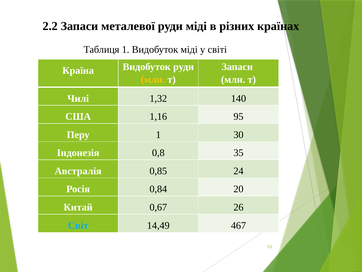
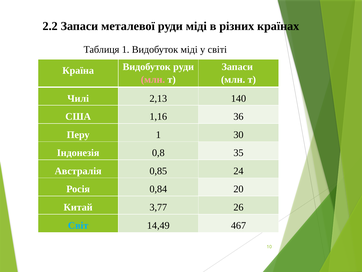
млн colour: yellow -> pink (153, 79)
1,32: 1,32 -> 2,13 (158, 98)
95: 95 -> 36 (238, 116)
0,67: 0,67 -> 3,77 (158, 207)
